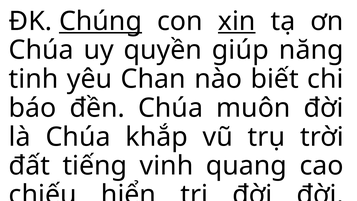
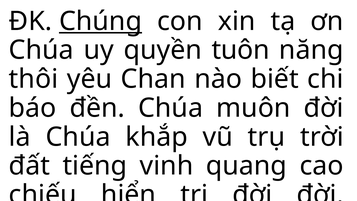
xin underline: present -> none (237, 21)
giúp: giúp -> tuôn (241, 50)
tinh: tinh -> thôi (34, 79)
